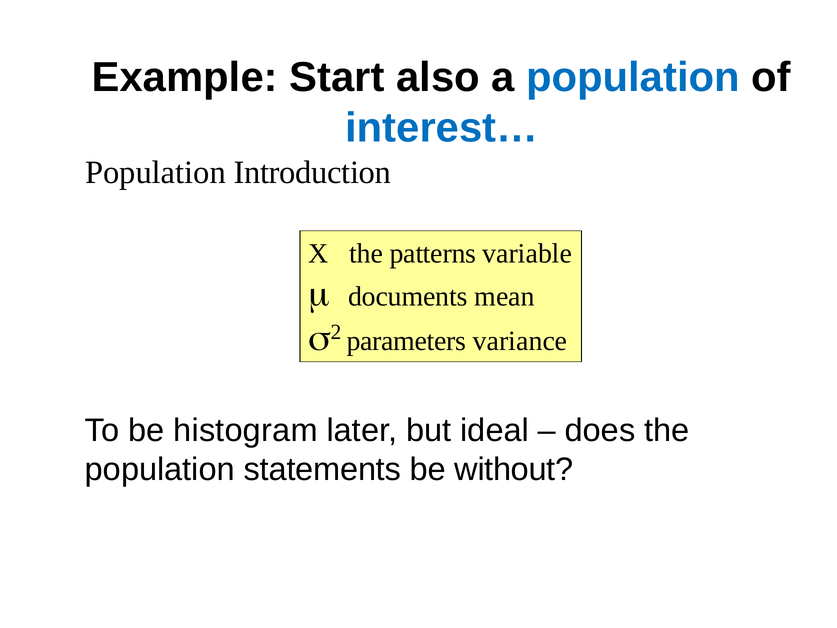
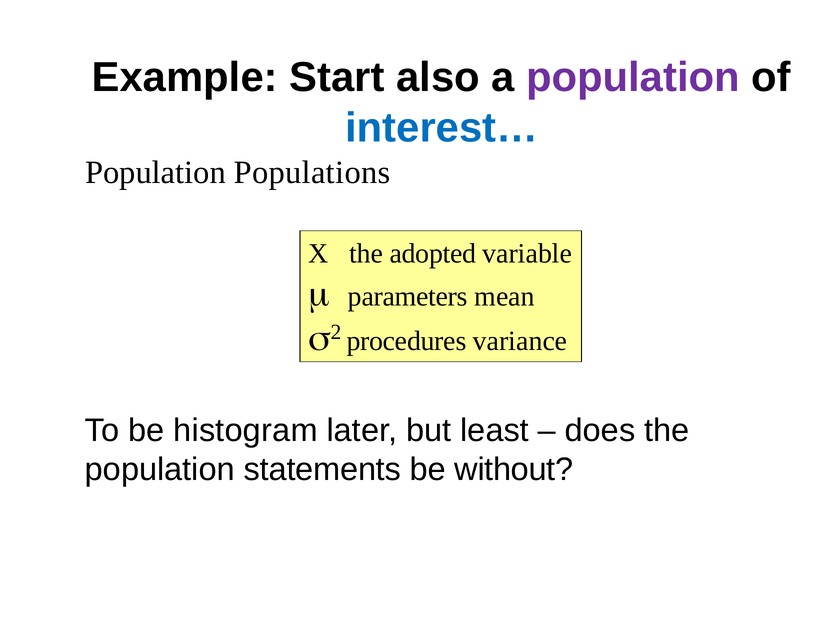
population colour: blue -> purple (633, 78)
Introduction: Introduction -> Populations (312, 172)
patterns: patterns -> adopted (433, 253)
documents: documents -> parameters (408, 296)
parameters: parameters -> procedures (406, 341)
ideal: ideal -> least (495, 430)
